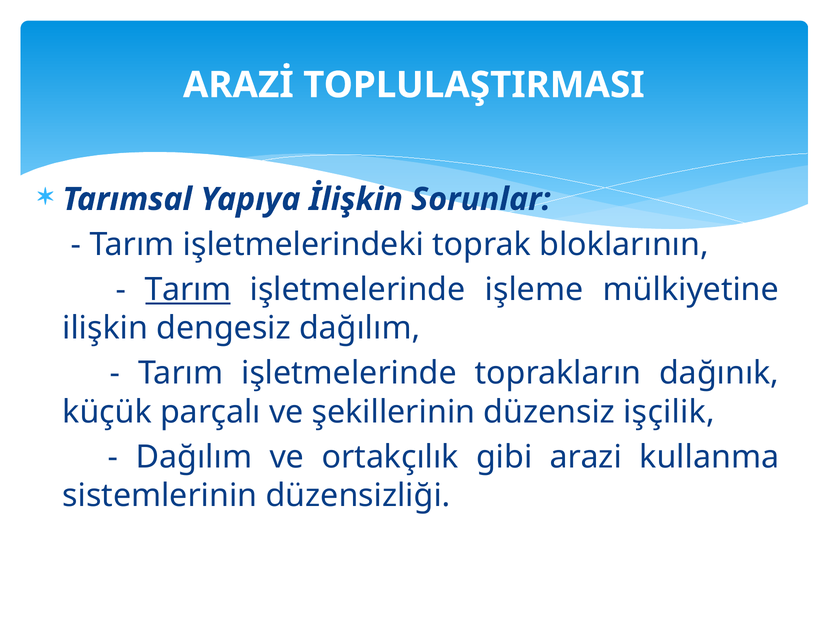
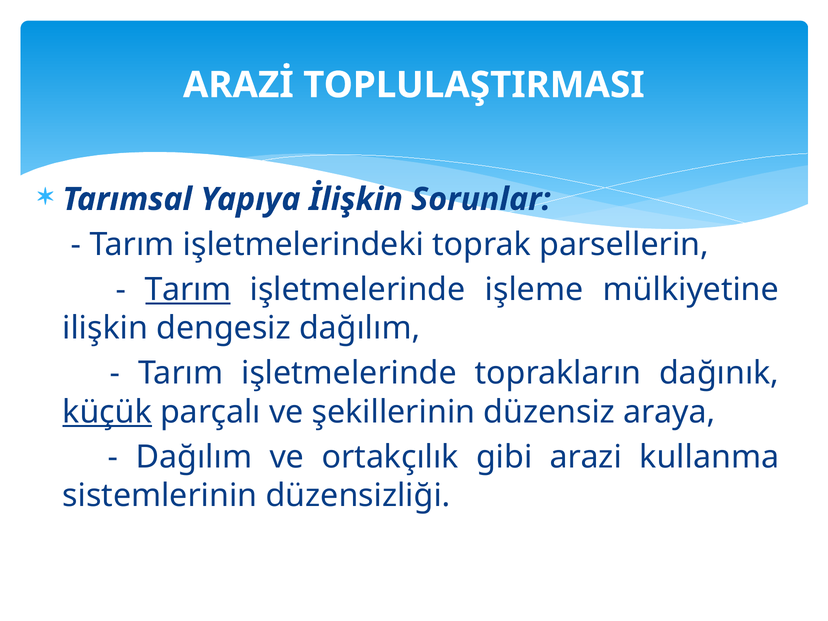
bloklarının: bloklarının -> parsellerin (624, 244)
küçük underline: none -> present (107, 412)
işçilik: işçilik -> araya (669, 412)
